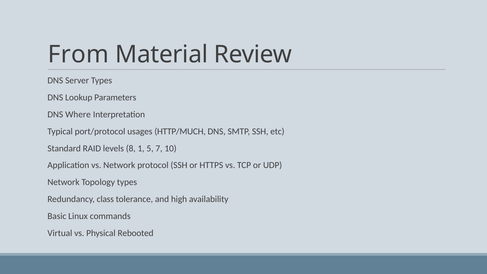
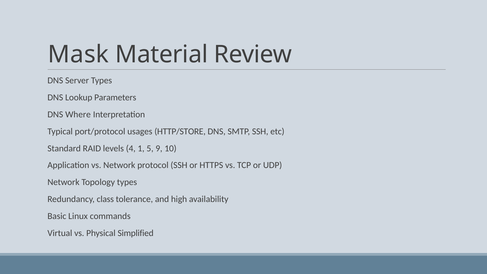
From: From -> Mask (78, 55)
HTTP/MUCH: HTTP/MUCH -> HTTP/STORE (180, 131)
8: 8 -> 4 (131, 148)
7: 7 -> 9 (159, 148)
Rebooted: Rebooted -> Simplified (136, 233)
